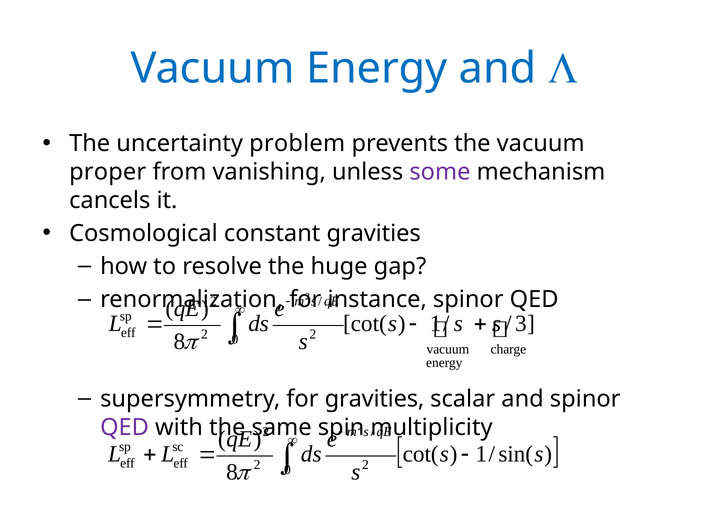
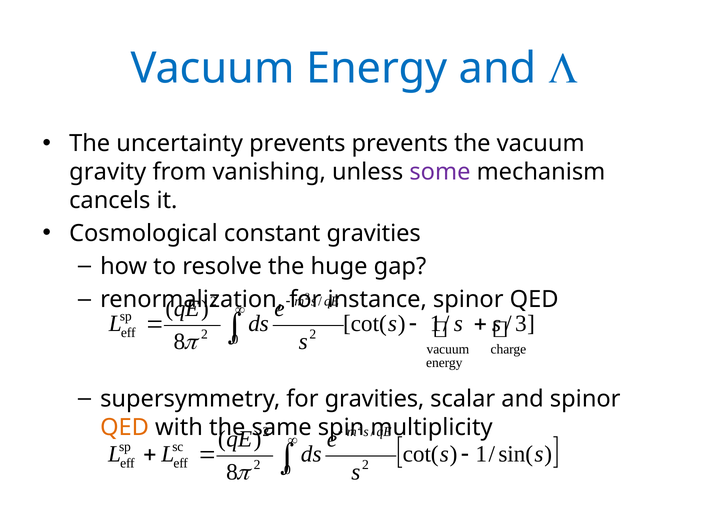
uncertainty problem: problem -> prevents (297, 143)
proper: proper -> gravity (108, 172)
QED colour: purple -> orange (125, 427)
